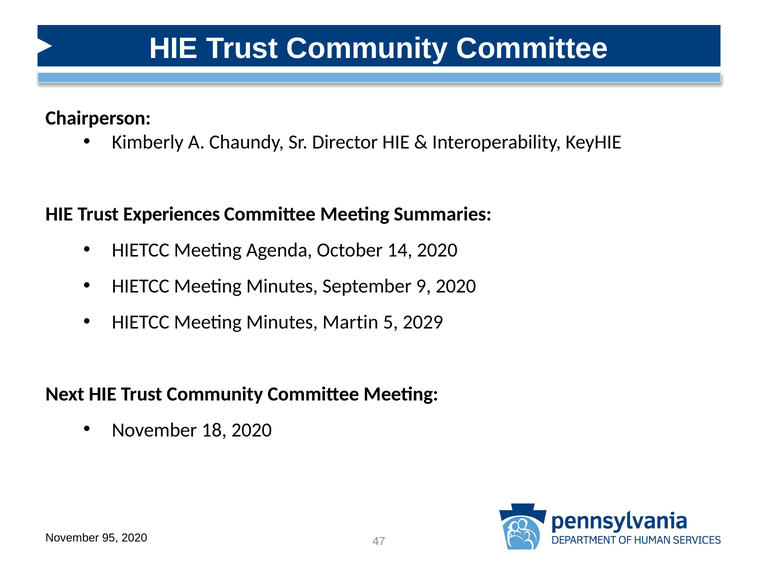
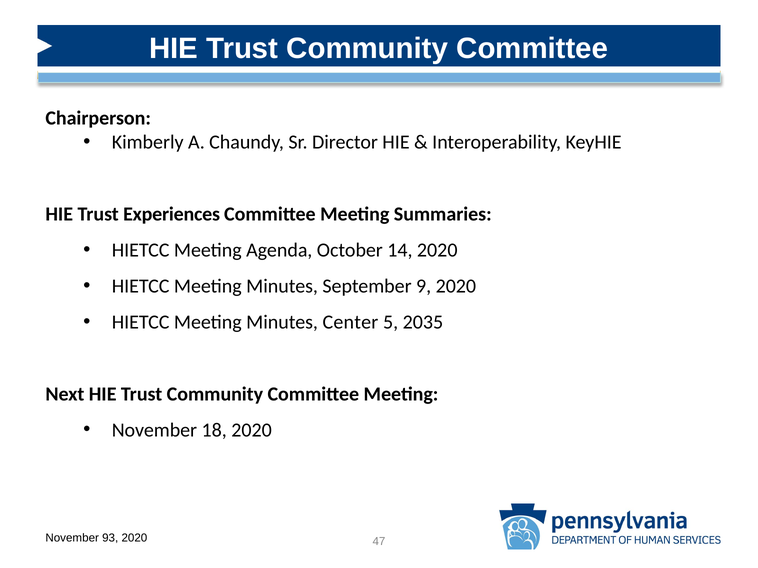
Martin: Martin -> Center (350, 322)
2029: 2029 -> 2035 (423, 322)
95: 95 -> 93 (110, 538)
